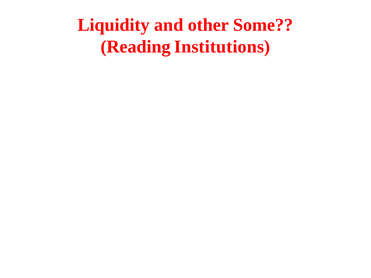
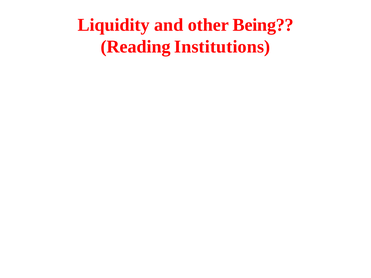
Some: Some -> Being (263, 25)
